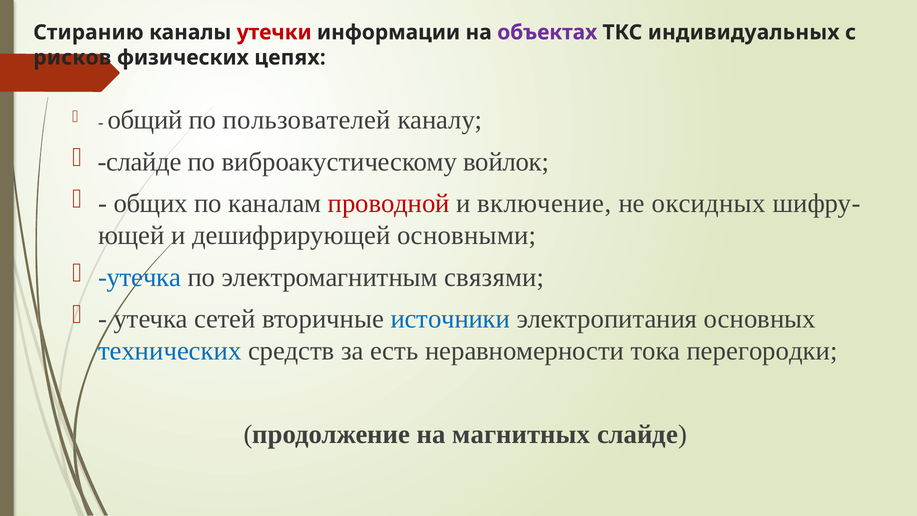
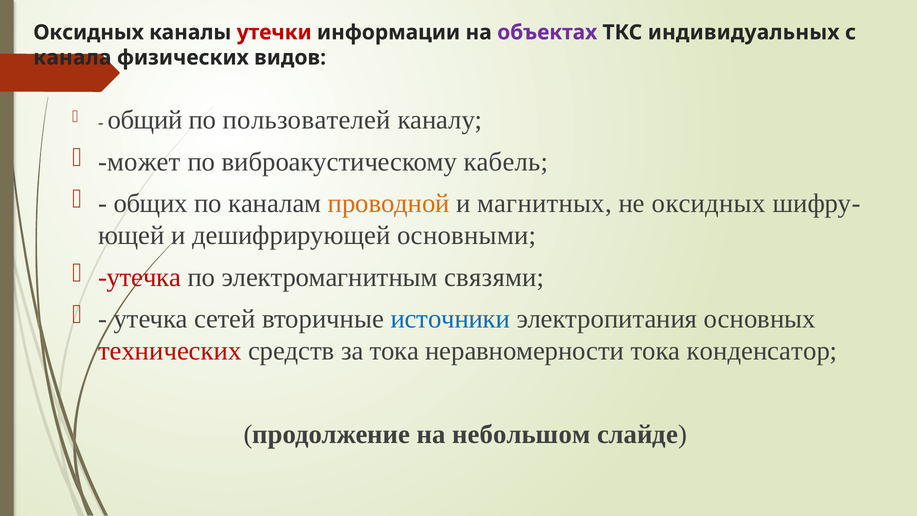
Стиранию: Стиранию -> Оксидных (89, 32)
рисков: рисков -> канала (72, 58)
цепях: цепях -> видов (290, 58)
слайде: слайде -> может (139, 162)
войлок: войлок -> кабель (506, 162)
проводной colour: red -> orange (389, 203)
включение: включение -> магнитных (544, 203)
утечка colour: blue -> red (140, 277)
технических colour: blue -> red (170, 351)
за есть: есть -> тока (394, 351)
перегородки: перегородки -> конденсатор (762, 351)
магнитных: магнитных -> небольшом (521, 434)
